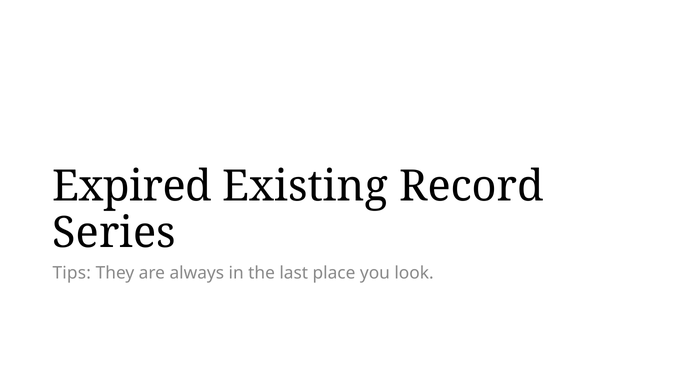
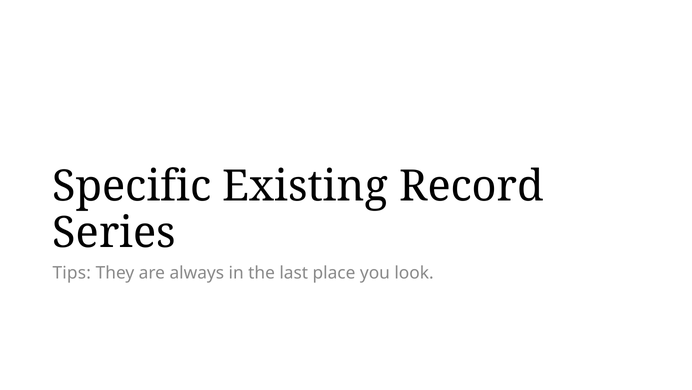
Expired: Expired -> Specific (132, 186)
